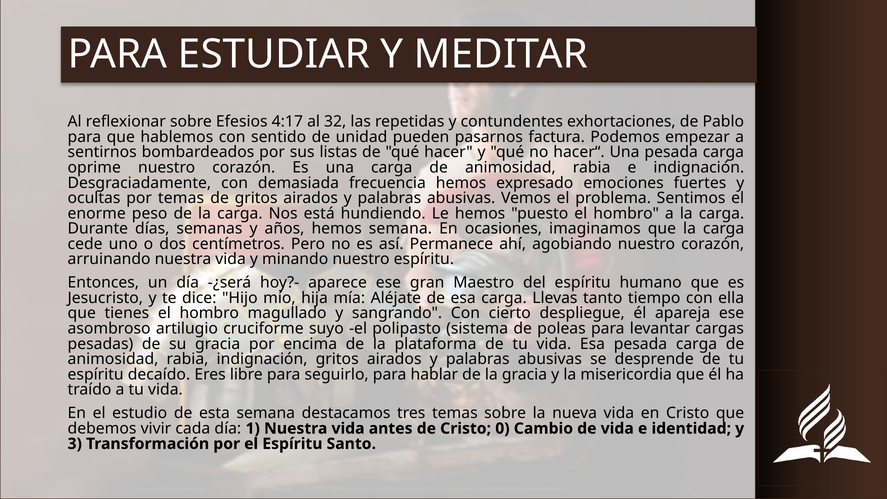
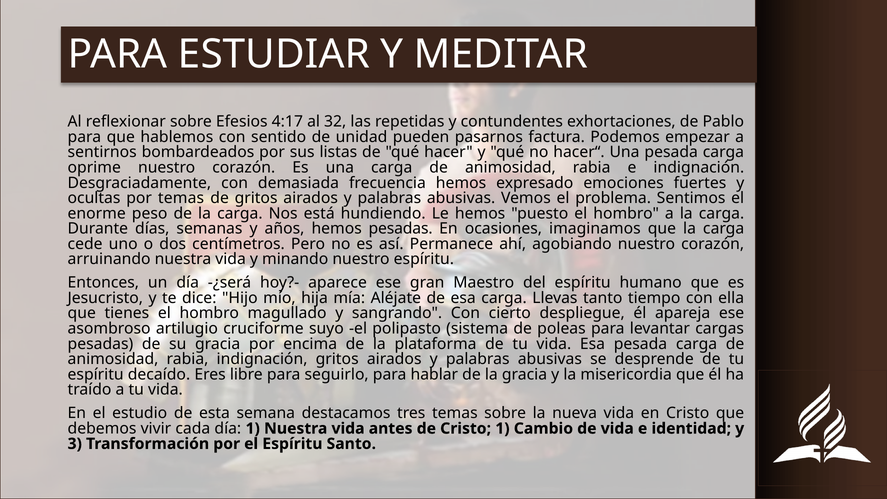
hemos semana: semana -> pesadas (401, 229)
Cristo 0: 0 -> 1 (502, 428)
